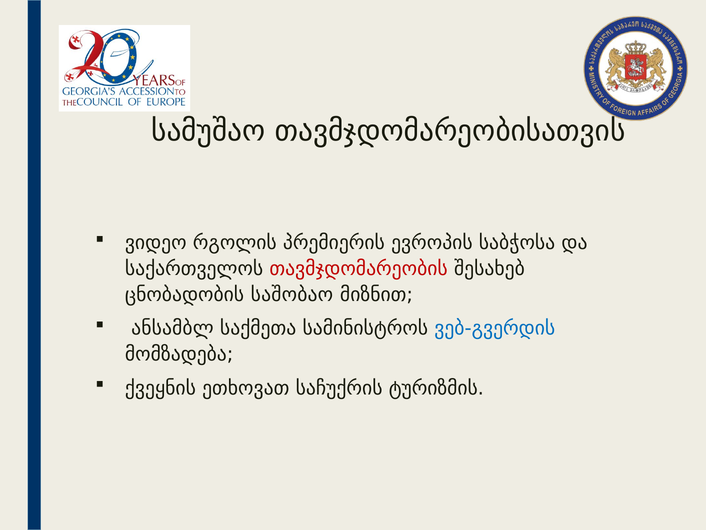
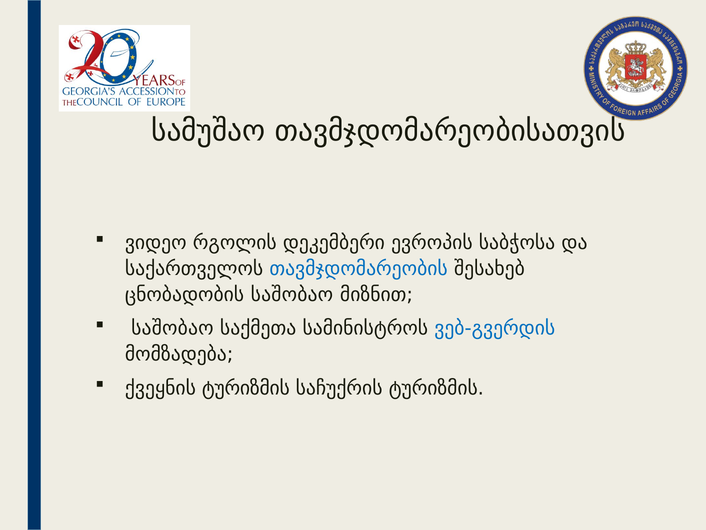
პრემიერის: პრემიერის -> დეკემბერი (334, 243)
თავმჯდომარეობის colour: red -> blue (359, 268)
ანსამბლ: ანსამბლ -> საშობაო (172, 328)
ქვეყნის ეთხოვათ: ეთხოვათ -> ტურიზმის (246, 388)
